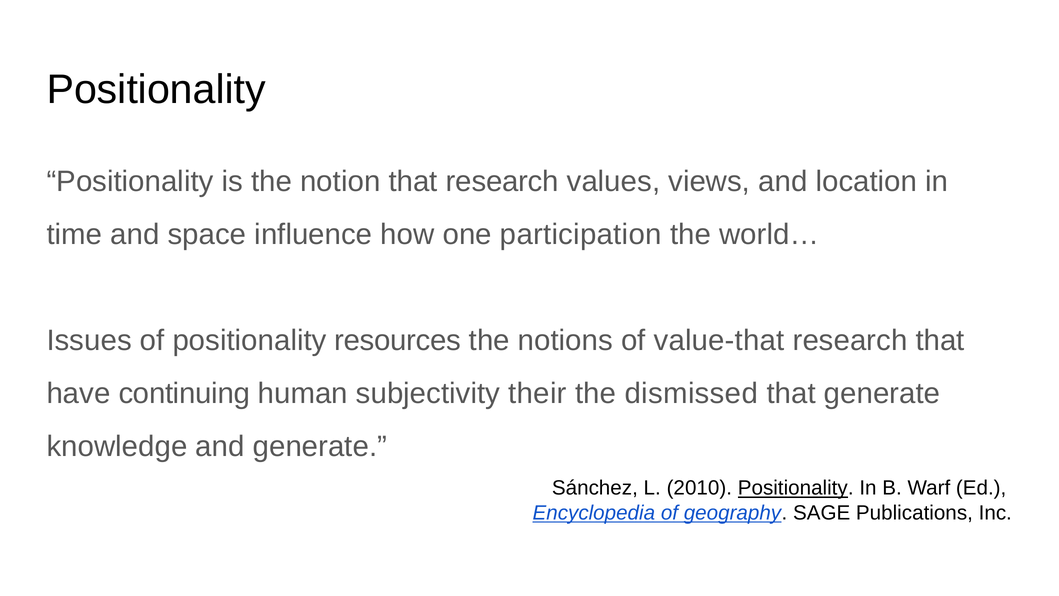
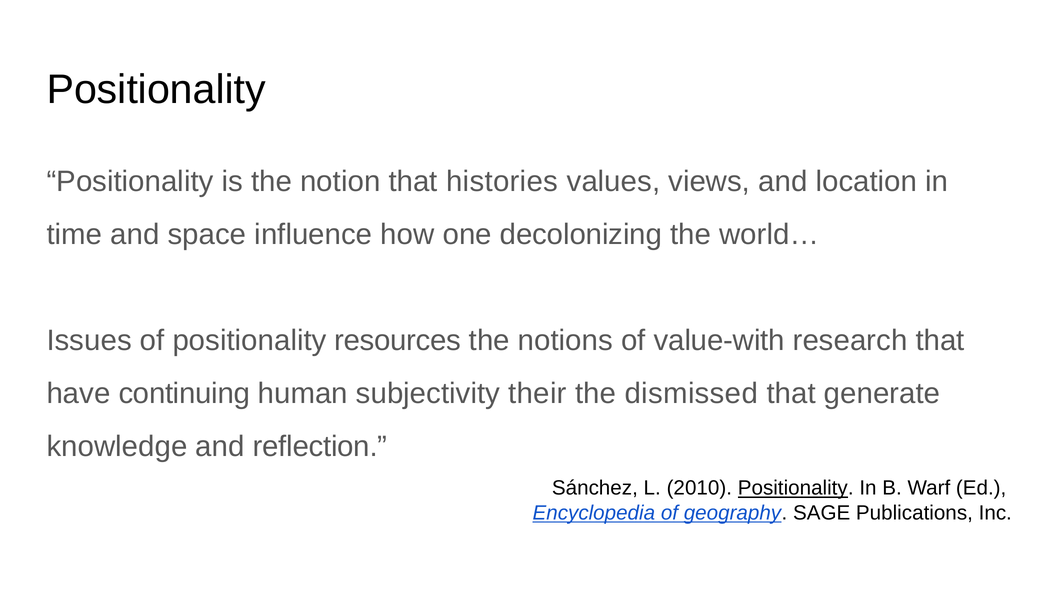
that research: research -> histories (502, 181)
participation: participation -> decolonizing (581, 234)
value-that: value-that -> value-with (719, 340)
and generate: generate -> reflection (320, 446)
